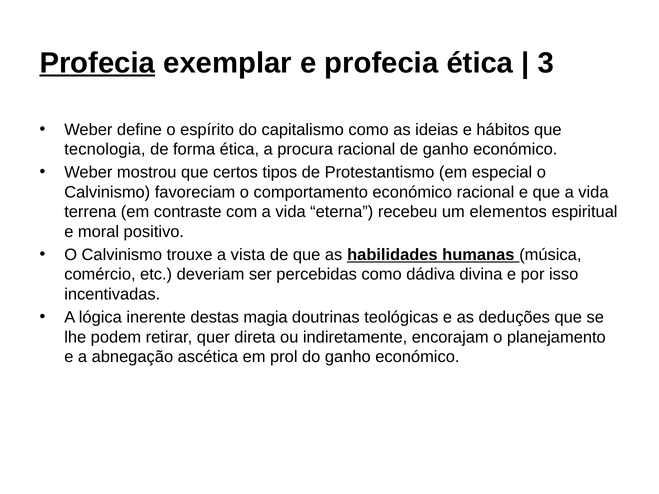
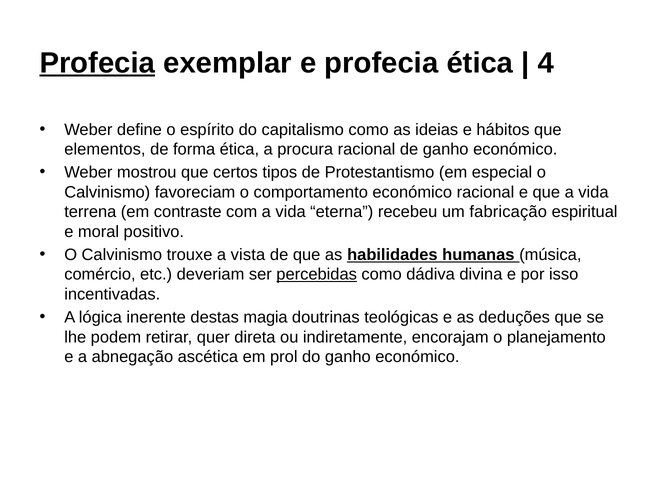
3: 3 -> 4 (546, 63)
tecnologia: tecnologia -> elementos (105, 149)
elementos: elementos -> fabricação (508, 212)
percebidas underline: none -> present (317, 275)
